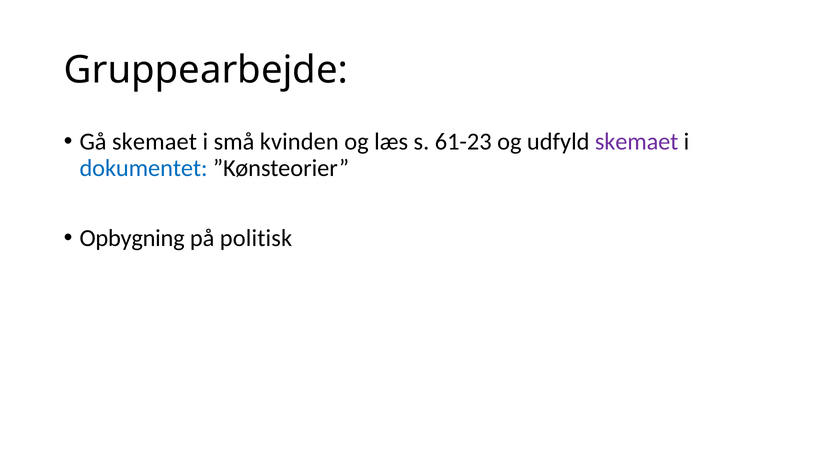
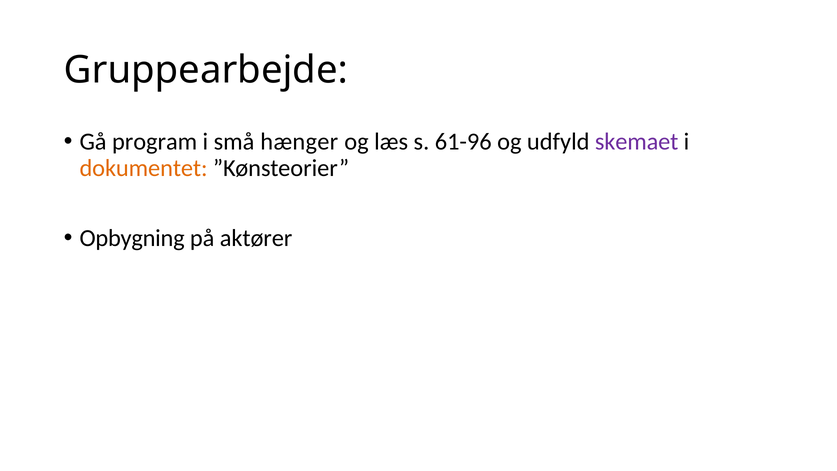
Gå skemaet: skemaet -> program (155, 142)
kvinden: kvinden -> hænger (299, 142)
61-23: 61-23 -> 61-96 (463, 142)
dokumentet colour: blue -> orange (144, 168)
politisk: politisk -> aktører (256, 238)
